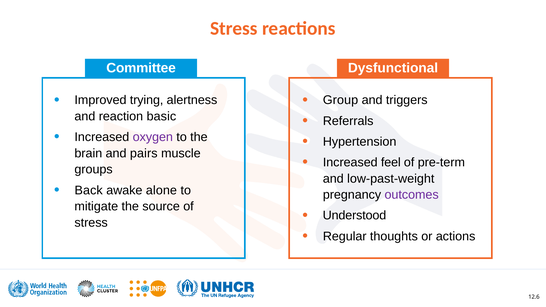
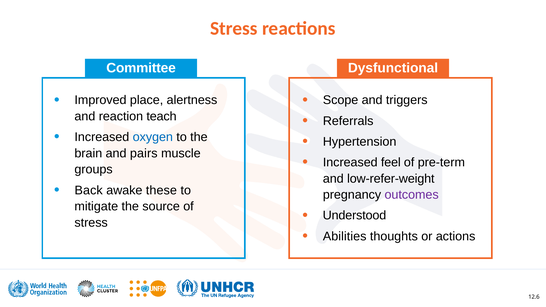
trying: trying -> place (147, 100)
Group: Group -> Scope (341, 100)
basic: basic -> teach (162, 116)
oxygen colour: purple -> blue (153, 137)
low-past-weight: low-past-weight -> low-refer-weight (391, 179)
alone: alone -> these (161, 190)
Regular: Regular -> Abilities (345, 236)
